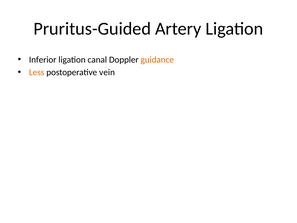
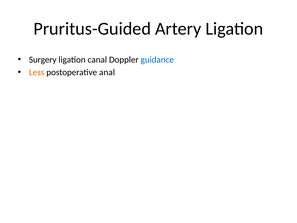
Inferior: Inferior -> Surgery (43, 60)
guidance colour: orange -> blue (157, 60)
vein: vein -> anal (107, 72)
